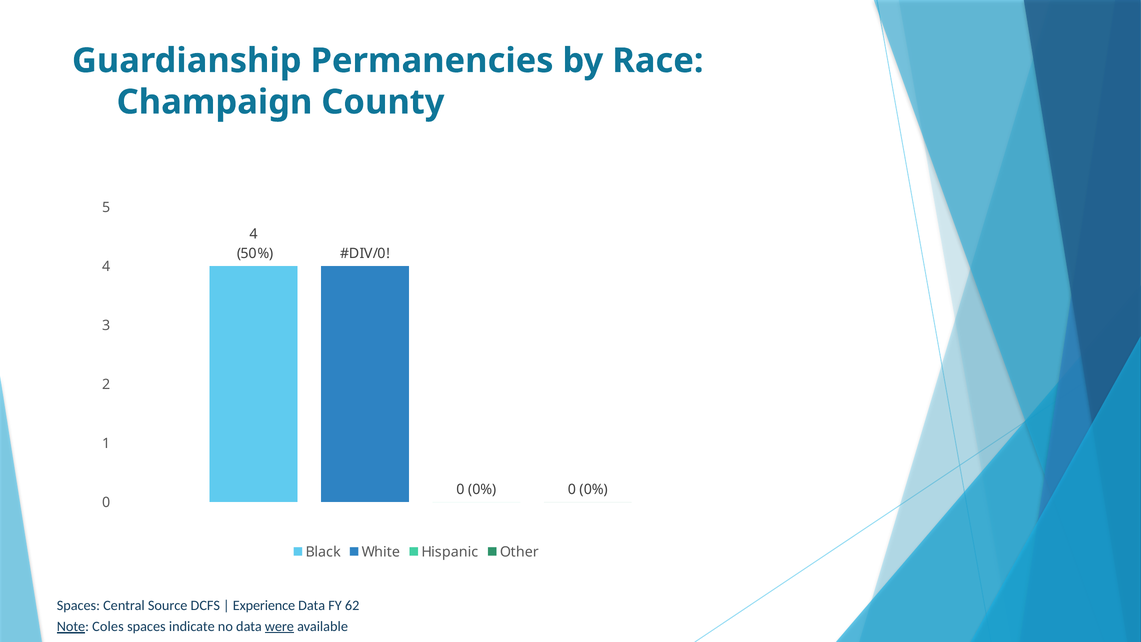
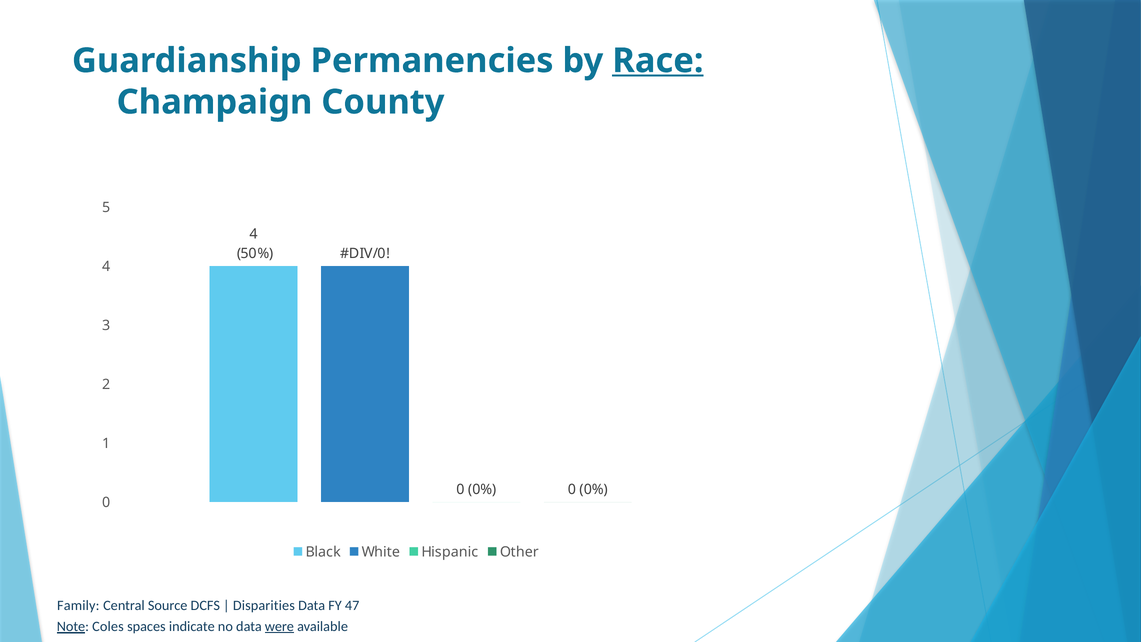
Race underline: none -> present (658, 61)
Spaces: Spaces -> Family (78, 606)
Experience: Experience -> Disparities (264, 606)
62: 62 -> 47 (352, 606)
